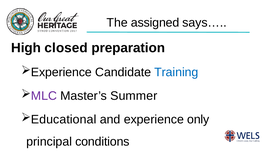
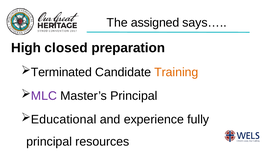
Experience: Experience -> Terminated (61, 72)
Training colour: blue -> orange (176, 72)
Master’s Summer: Summer -> Principal (134, 96)
only: only -> fully (198, 119)
conditions: conditions -> resources (102, 141)
